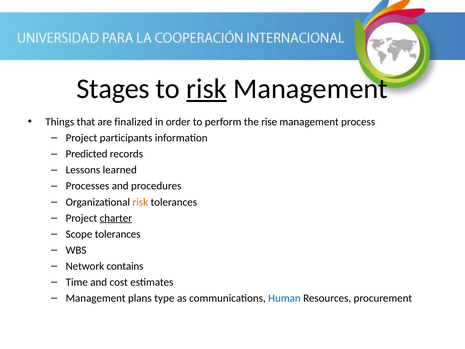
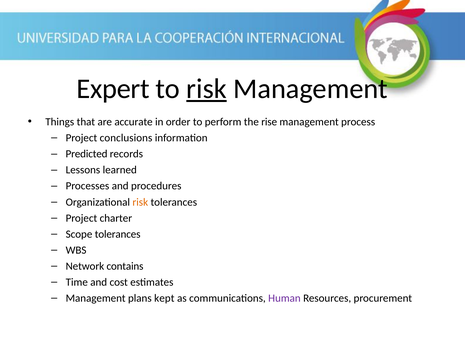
Stages: Stages -> Expert (113, 89)
finalized: finalized -> accurate (134, 122)
participants: participants -> conclusions (126, 138)
charter underline: present -> none (116, 218)
type: type -> kept (164, 298)
Human colour: blue -> purple (284, 298)
